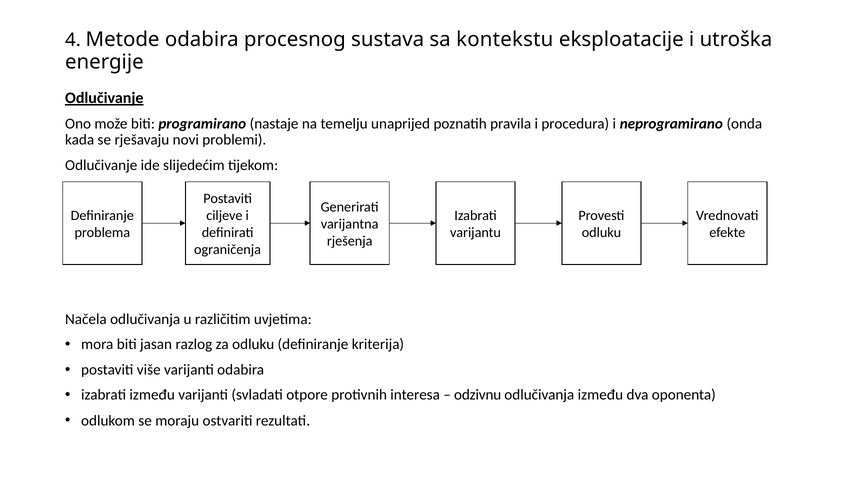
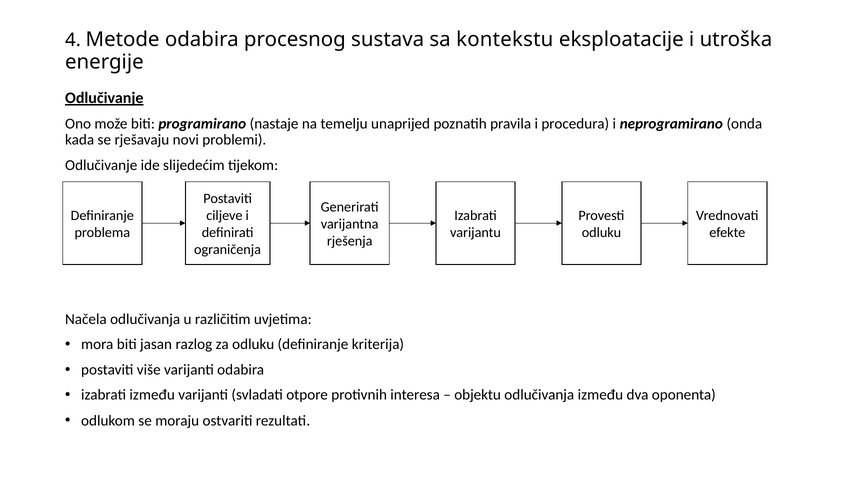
odzivnu: odzivnu -> objektu (478, 395)
